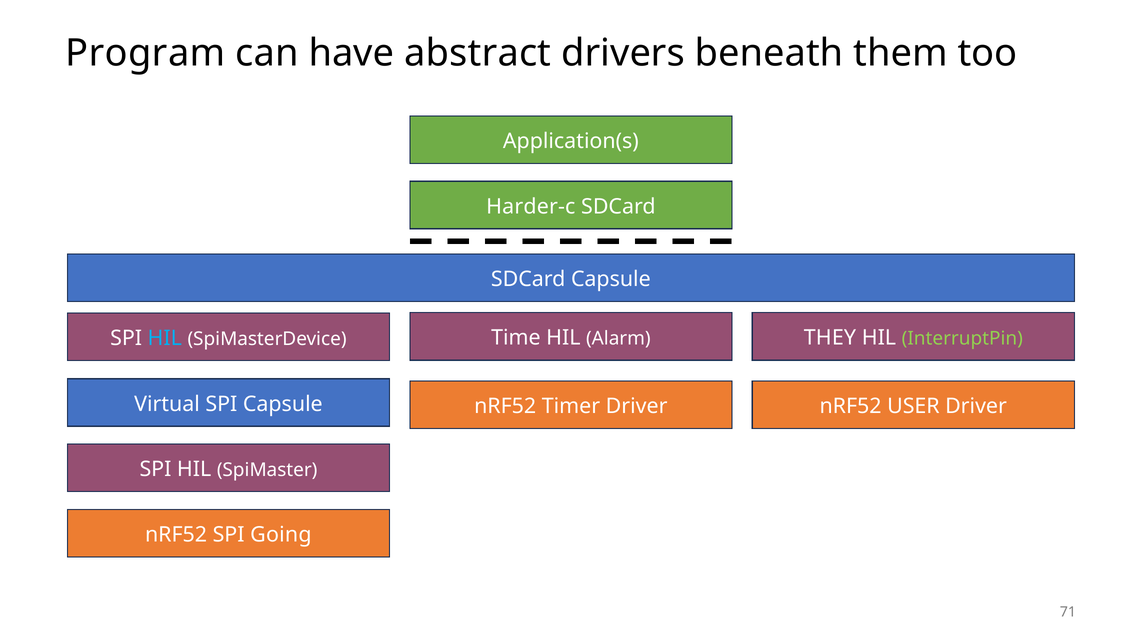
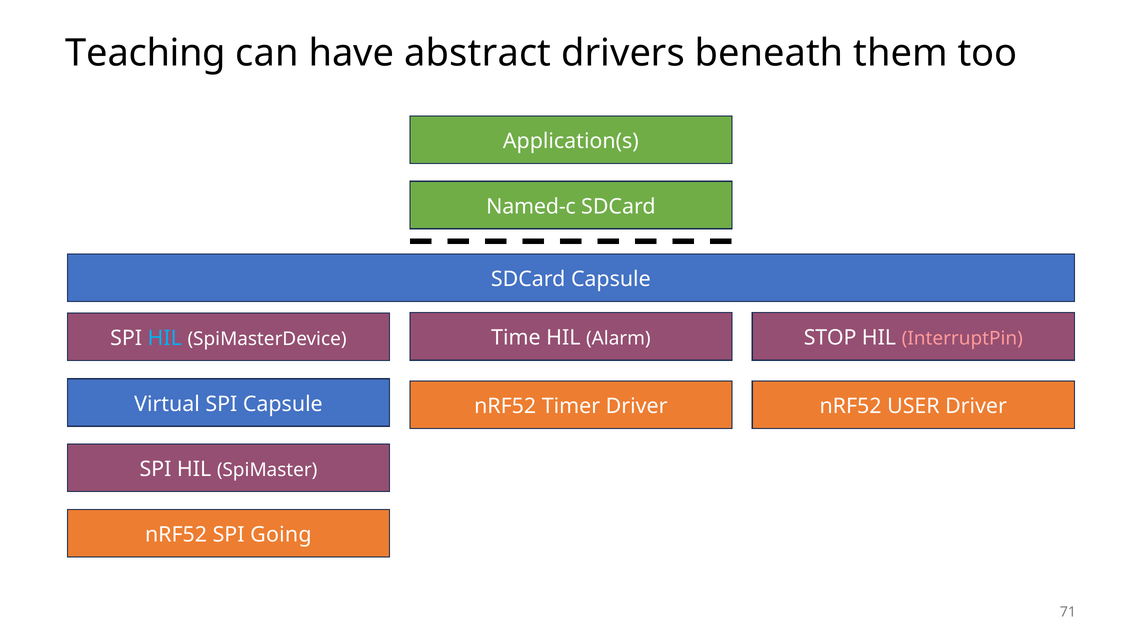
Program: Program -> Teaching (146, 53)
Harder-c: Harder-c -> Named-c (531, 207)
THEY: THEY -> STOP (830, 338)
InterruptPin colour: light green -> pink (962, 339)
